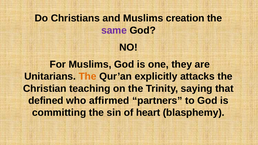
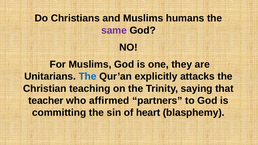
creation: creation -> humans (185, 18)
The colour: orange -> blue (88, 77)
defined: defined -> teacher (46, 101)
